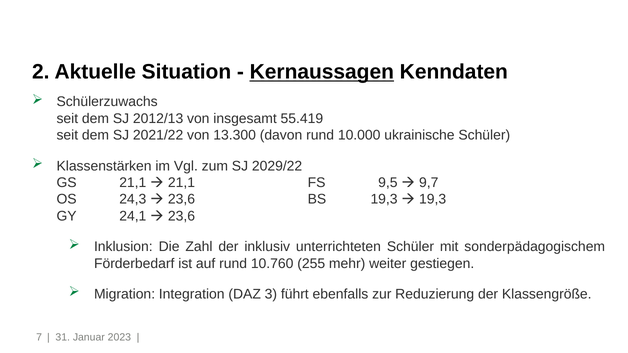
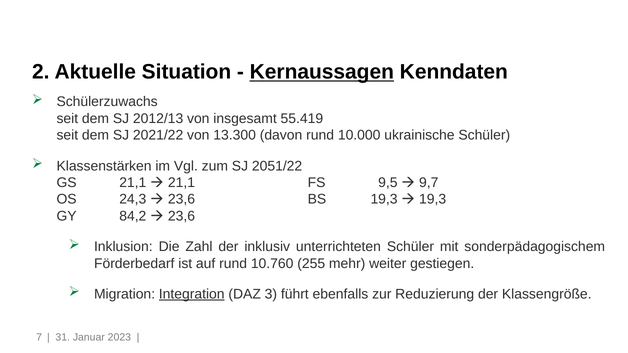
2029/22: 2029/22 -> 2051/22 (277, 166)
24,1: 24,1 -> 84,2 (133, 216)
Integration underline: none -> present (192, 294)
